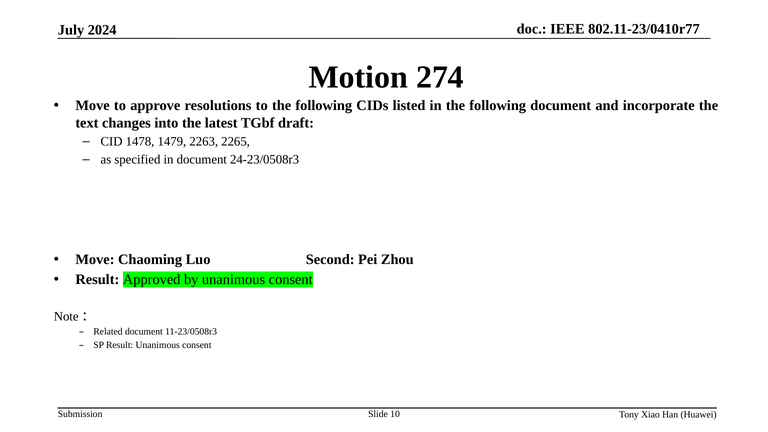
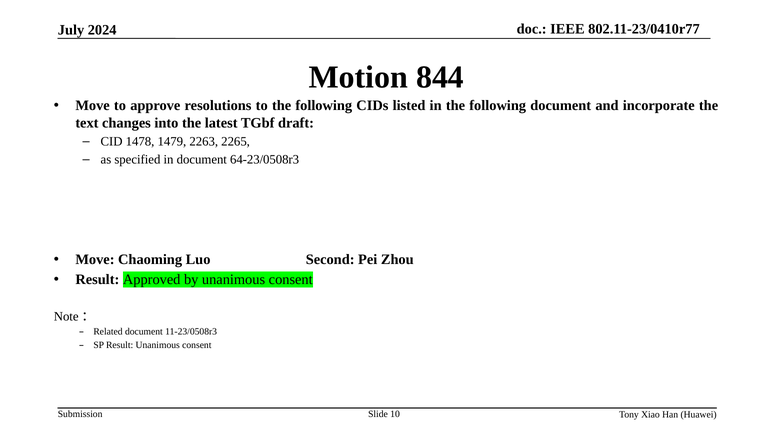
274: 274 -> 844 (440, 77)
24-23/0508r3: 24-23/0508r3 -> 64-23/0508r3 (265, 160)
